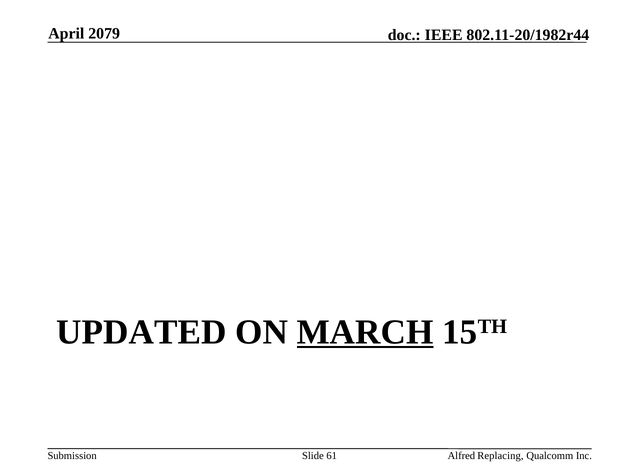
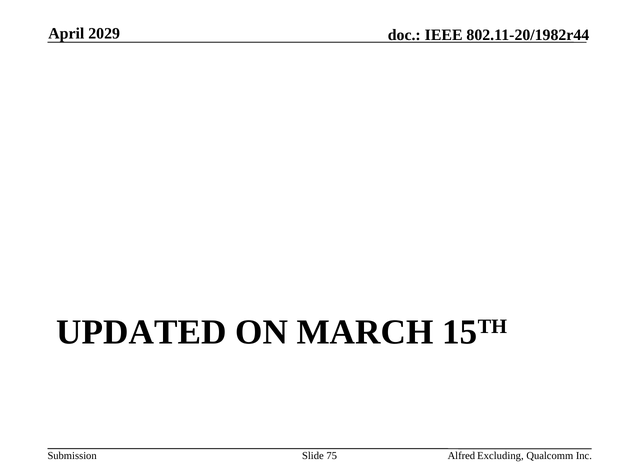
2079: 2079 -> 2029 (104, 34)
MARCH underline: present -> none (365, 332)
61: 61 -> 75 (332, 456)
Replacing: Replacing -> Excluding (500, 456)
